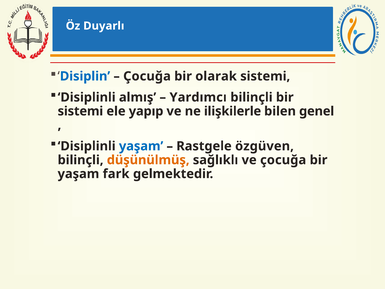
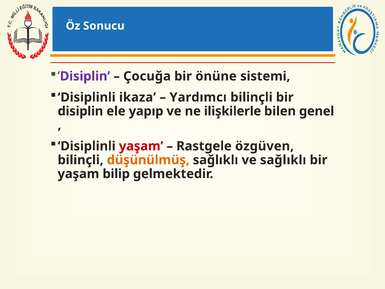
Duyarlı: Duyarlı -> Sonucu (104, 26)
Disiplin colour: blue -> purple (85, 76)
olarak: olarak -> önüne (216, 76)
almış: almış -> ikaza (138, 97)
sistemi: sistemi -> disiplin (80, 111)
yaşam colour: blue -> red (141, 146)
ve çocuğa: çocuğa -> sağlıklı (283, 160)
fark: fark -> bilip (116, 174)
